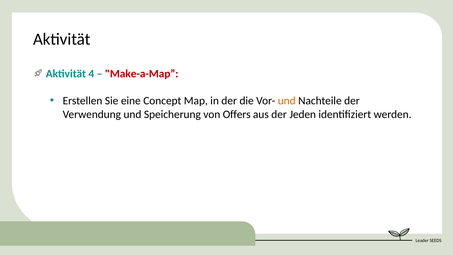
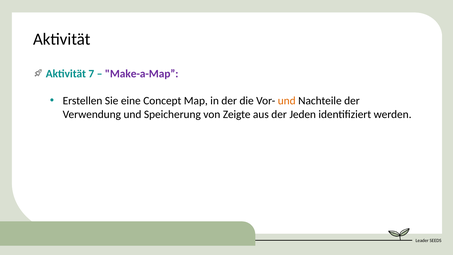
4: 4 -> 7 (91, 74)
Make-a-Map colour: red -> purple (142, 74)
Offers: Offers -> Zeigte (237, 114)
